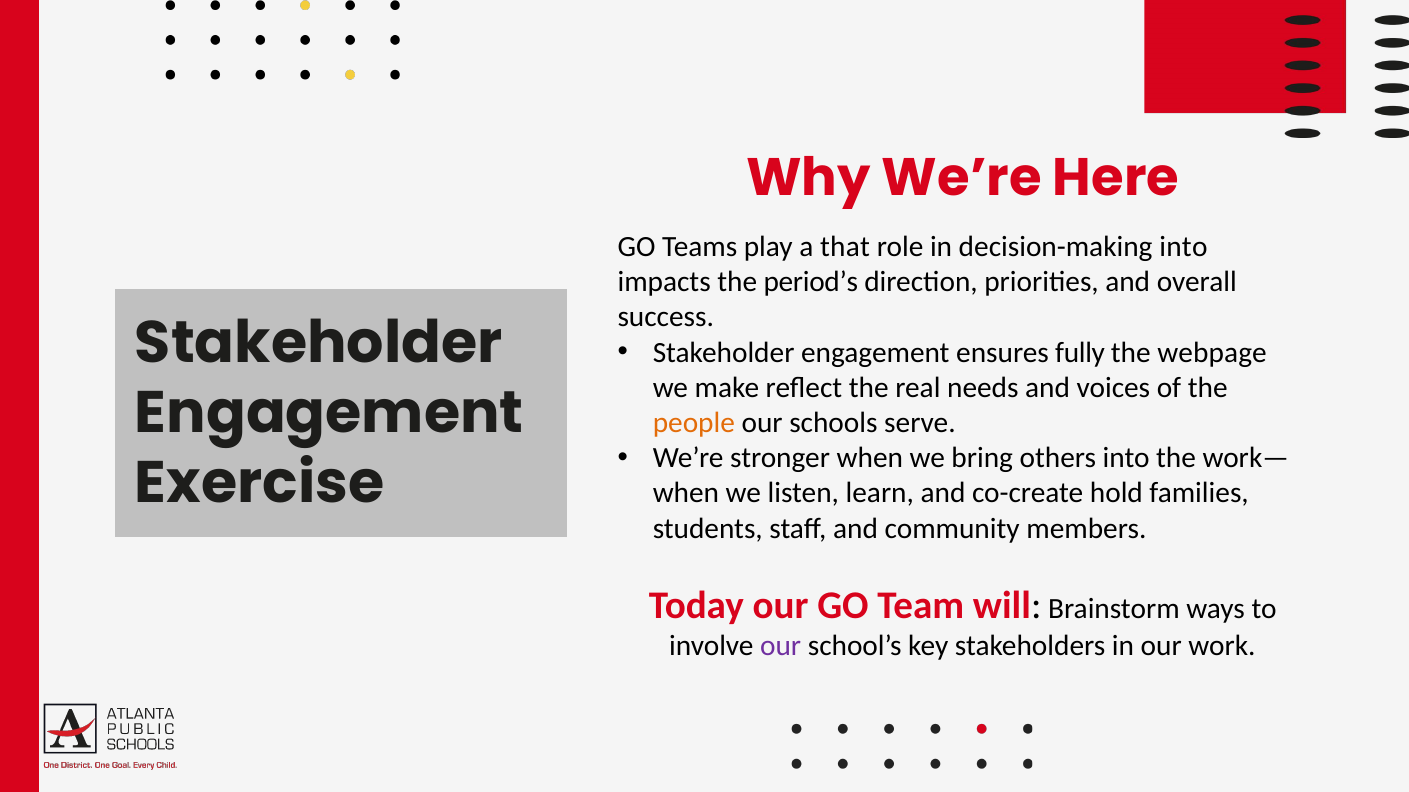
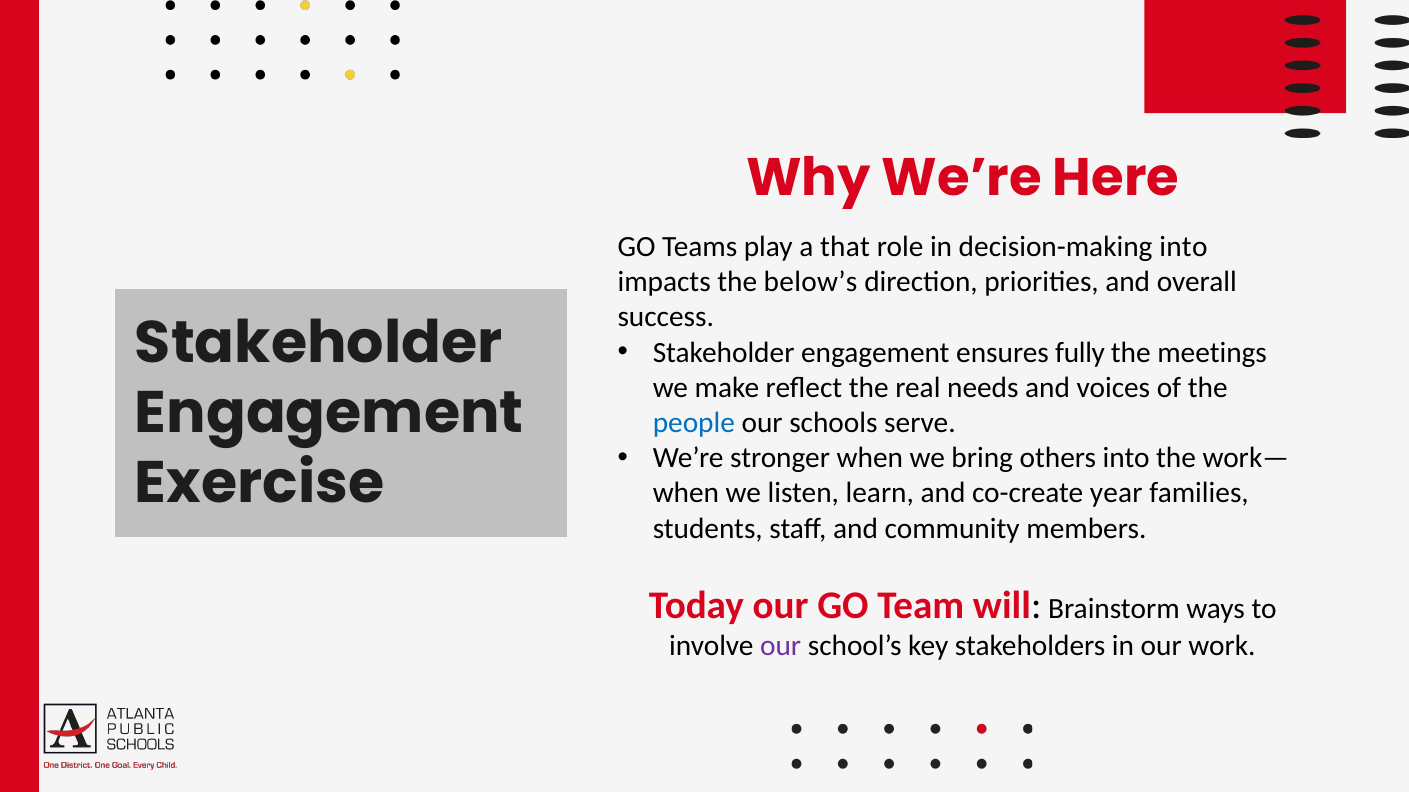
period’s: period’s -> below’s (811, 282)
webpage: webpage -> meetings (1212, 353)
people colour: orange -> blue (694, 423)
hold: hold -> year (1116, 494)
